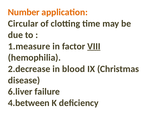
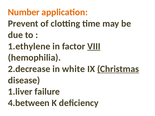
Circular: Circular -> Prevent (23, 24)
1.measure: 1.measure -> 1.ethylene (29, 46)
blood: blood -> white (74, 69)
Christmas underline: none -> present (118, 69)
6.liver: 6.liver -> 1.liver (20, 92)
